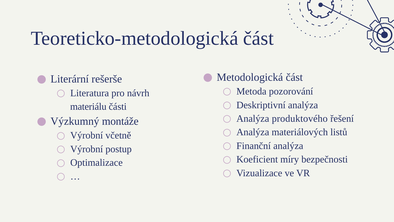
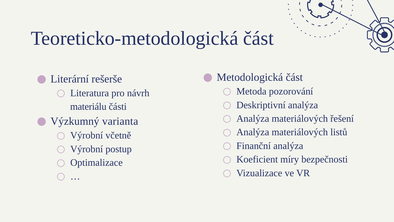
produktového: produktového -> materiálových (300, 118)
montáže: montáže -> varianta (120, 121)
